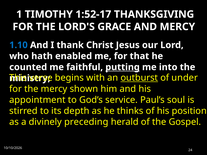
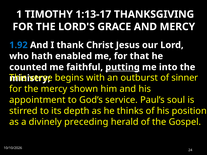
1:52-17: 1:52-17 -> 1:13-17 (93, 14)
1.10: 1.10 -> 1.92 (18, 45)
outburst underline: present -> none (139, 78)
under: under -> sinner (185, 78)
